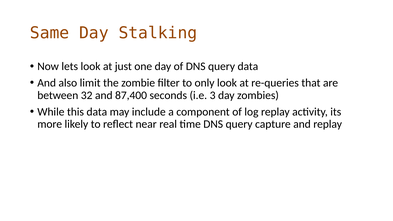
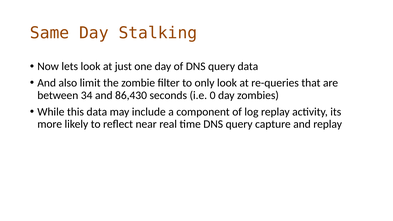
32: 32 -> 34 (87, 95)
87,400: 87,400 -> 86,430 (131, 95)
3: 3 -> 0 (213, 95)
